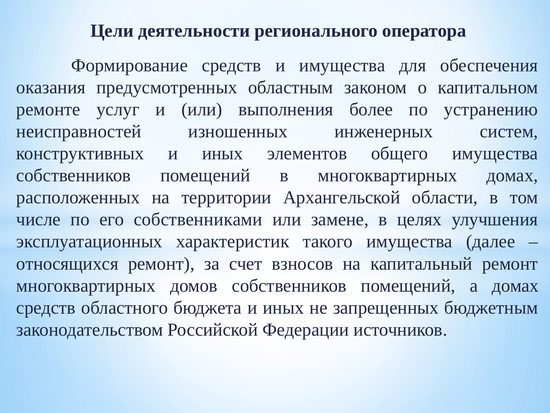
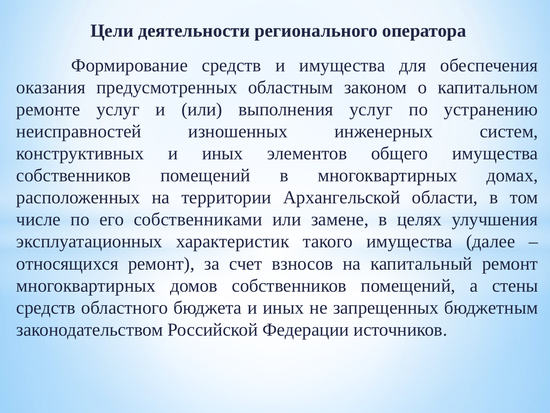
выполнения более: более -> услуг (371, 109)
а домах: домах -> стены (515, 285)
